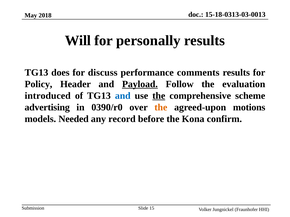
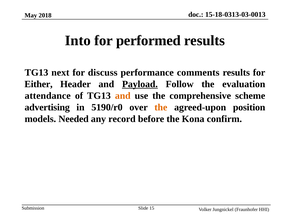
Will: Will -> Into (78, 41)
personally: personally -> performed (148, 41)
does: does -> next (60, 73)
Policy: Policy -> Either (39, 84)
introduced: introduced -> attendance (48, 96)
and colour: blue -> orange (123, 96)
the underline: present -> none (159, 96)
0390/r0: 0390/r0 -> 5190/r0 (107, 108)
motions: motions -> position (249, 108)
